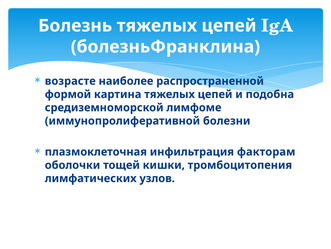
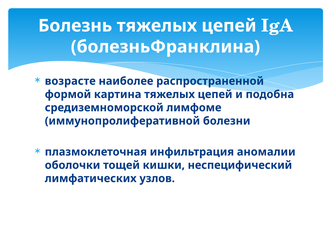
факторам: факторам -> аномалии (266, 151)
тромбоцитопения: тромбоцитопения -> неспецифический (240, 165)
